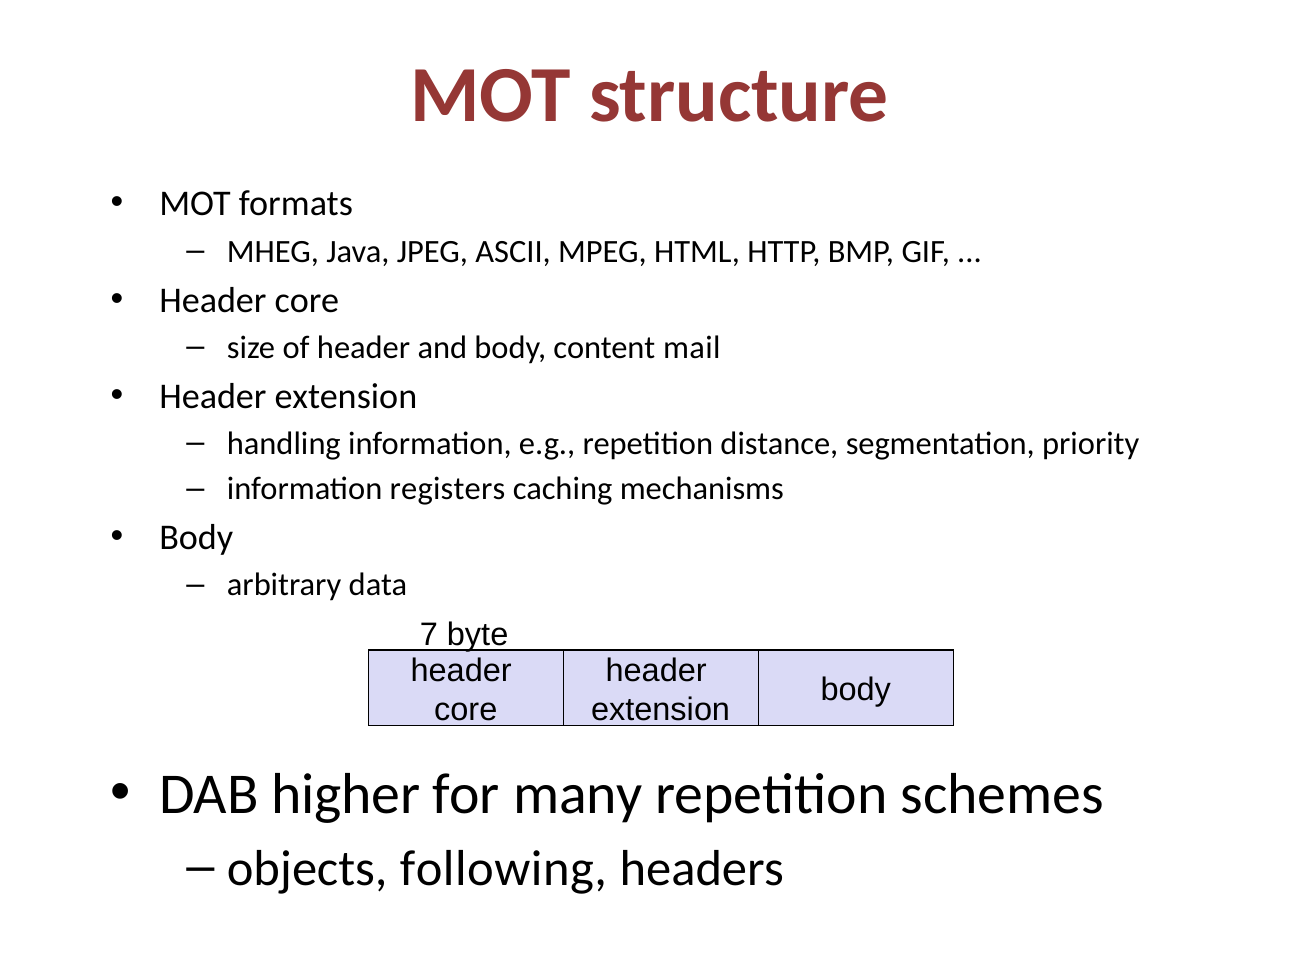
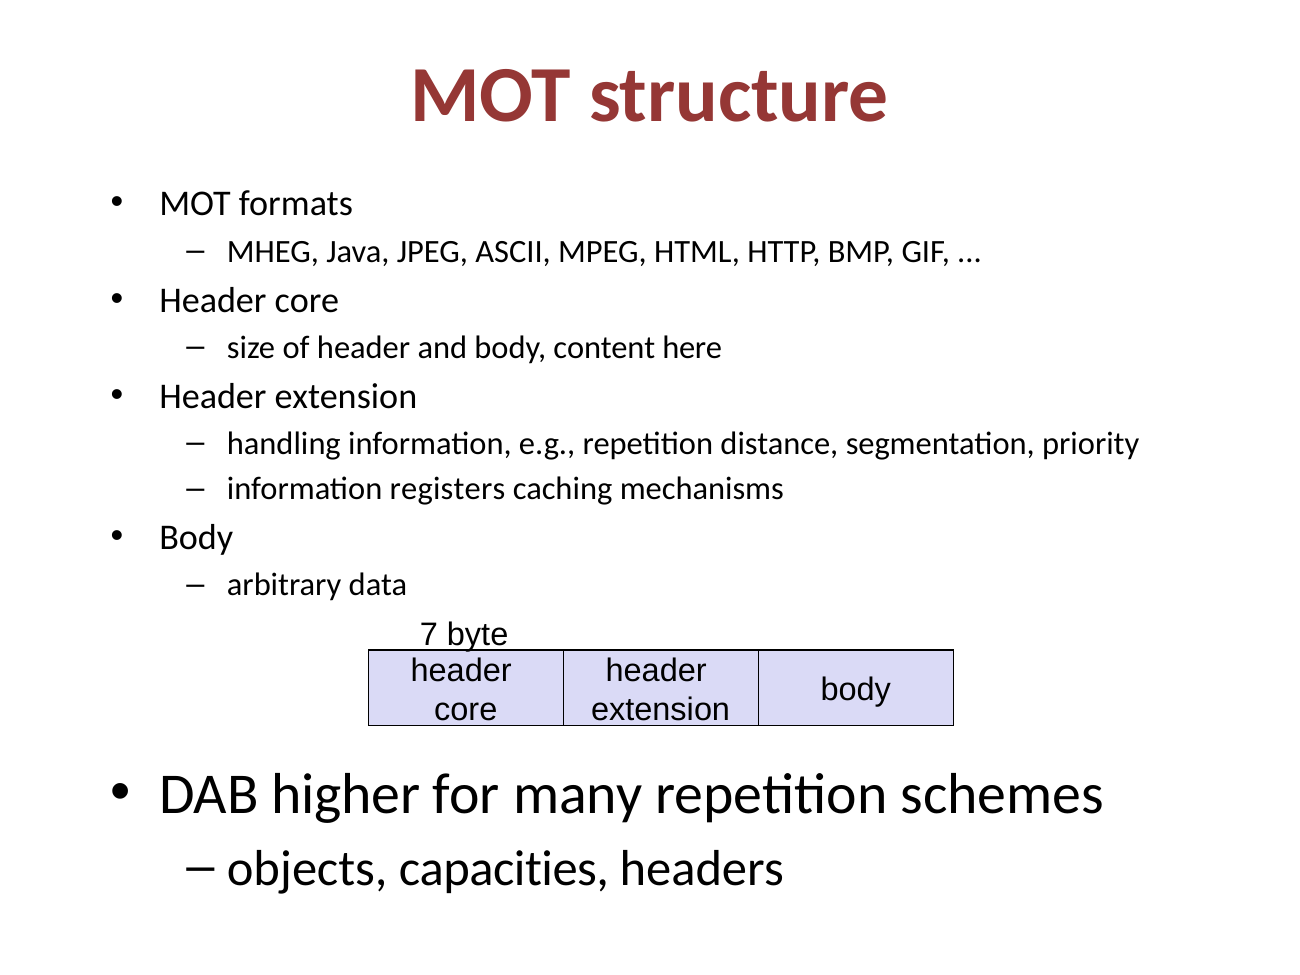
mail: mail -> here (692, 348)
following: following -> capacities (504, 869)
